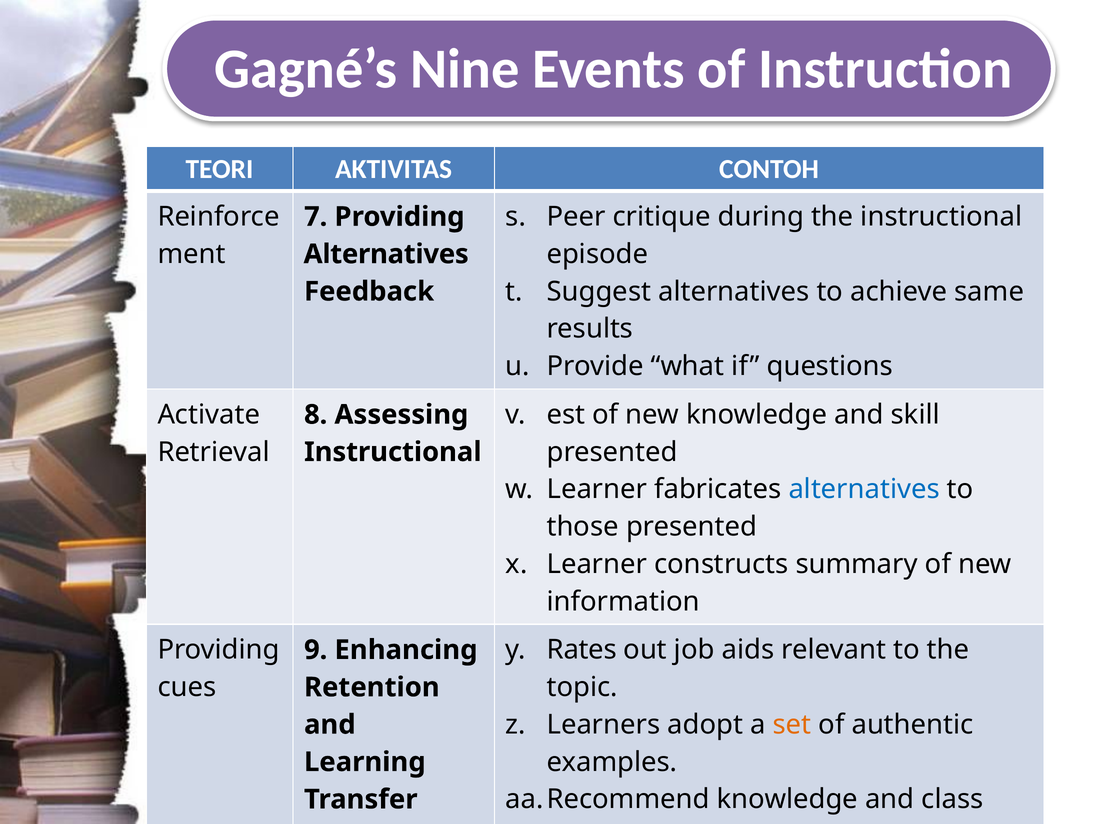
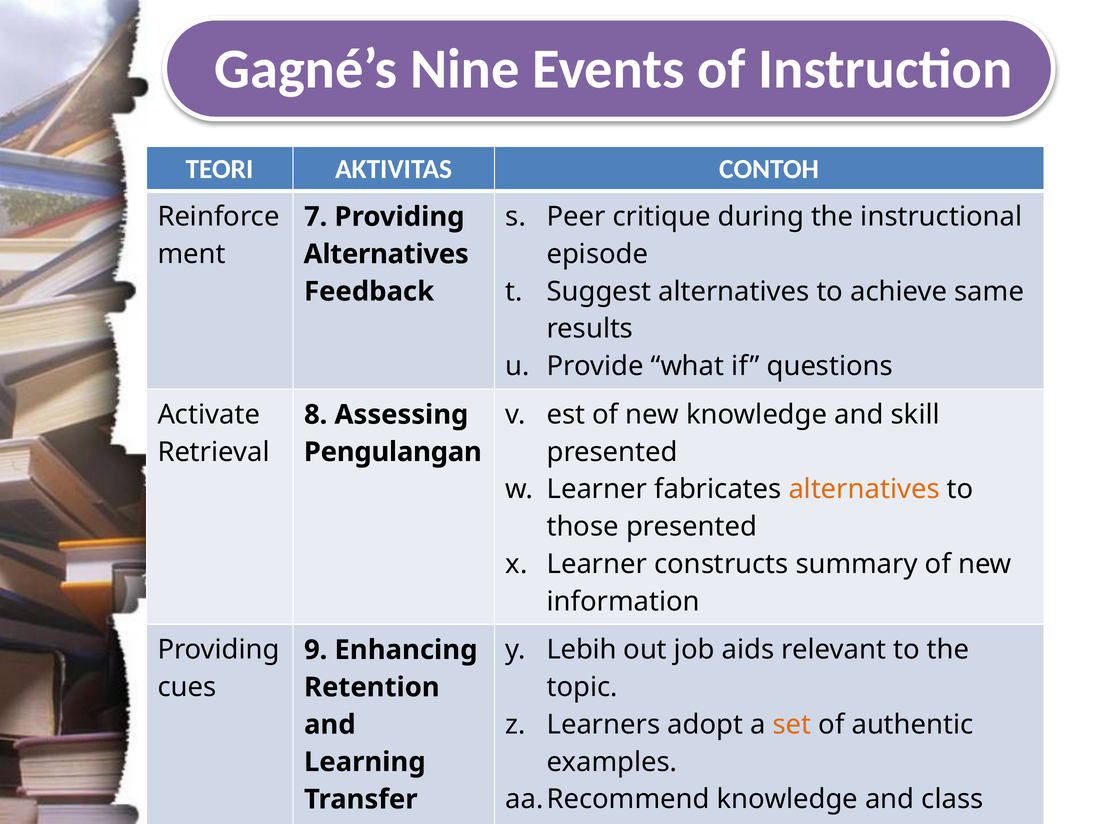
Instructional: Instructional -> Pengulangan (393, 452)
alternatives colour: blue -> orange (864, 490)
Rates: Rates -> Lebih (582, 650)
